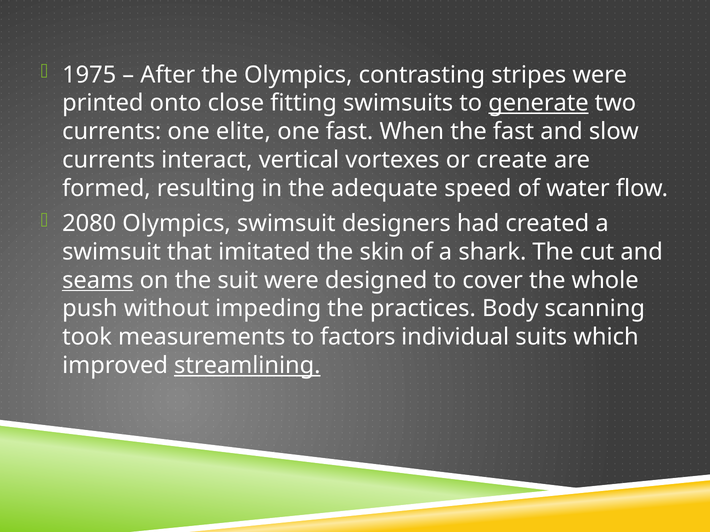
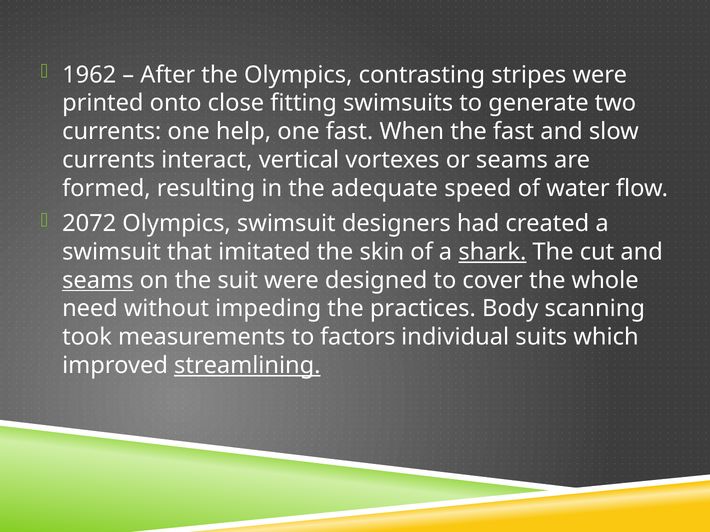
1975: 1975 -> 1962 (89, 75)
generate underline: present -> none (538, 103)
elite: elite -> help (244, 132)
or create: create -> seams (512, 160)
2080: 2080 -> 2072 (89, 224)
shark underline: none -> present (492, 252)
push: push -> need (90, 309)
